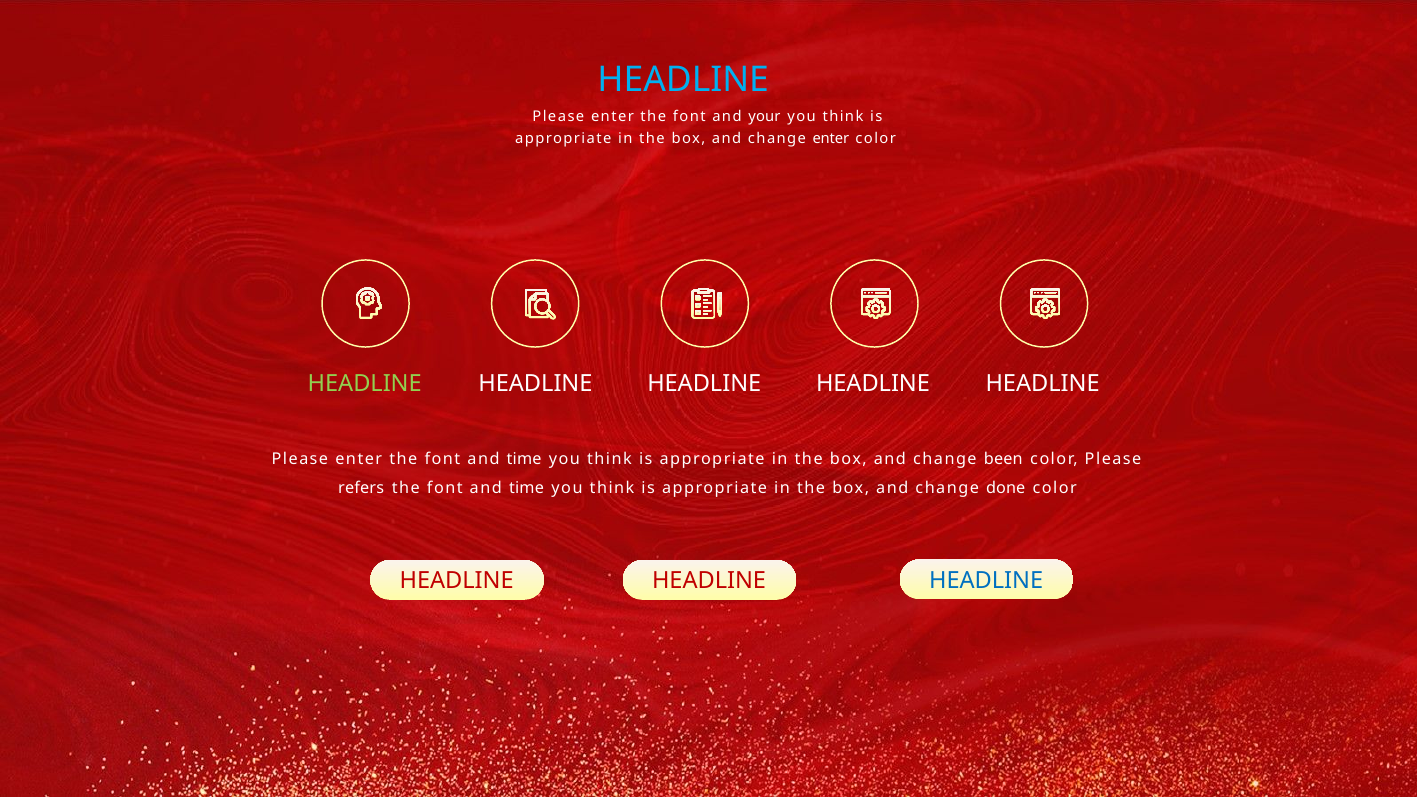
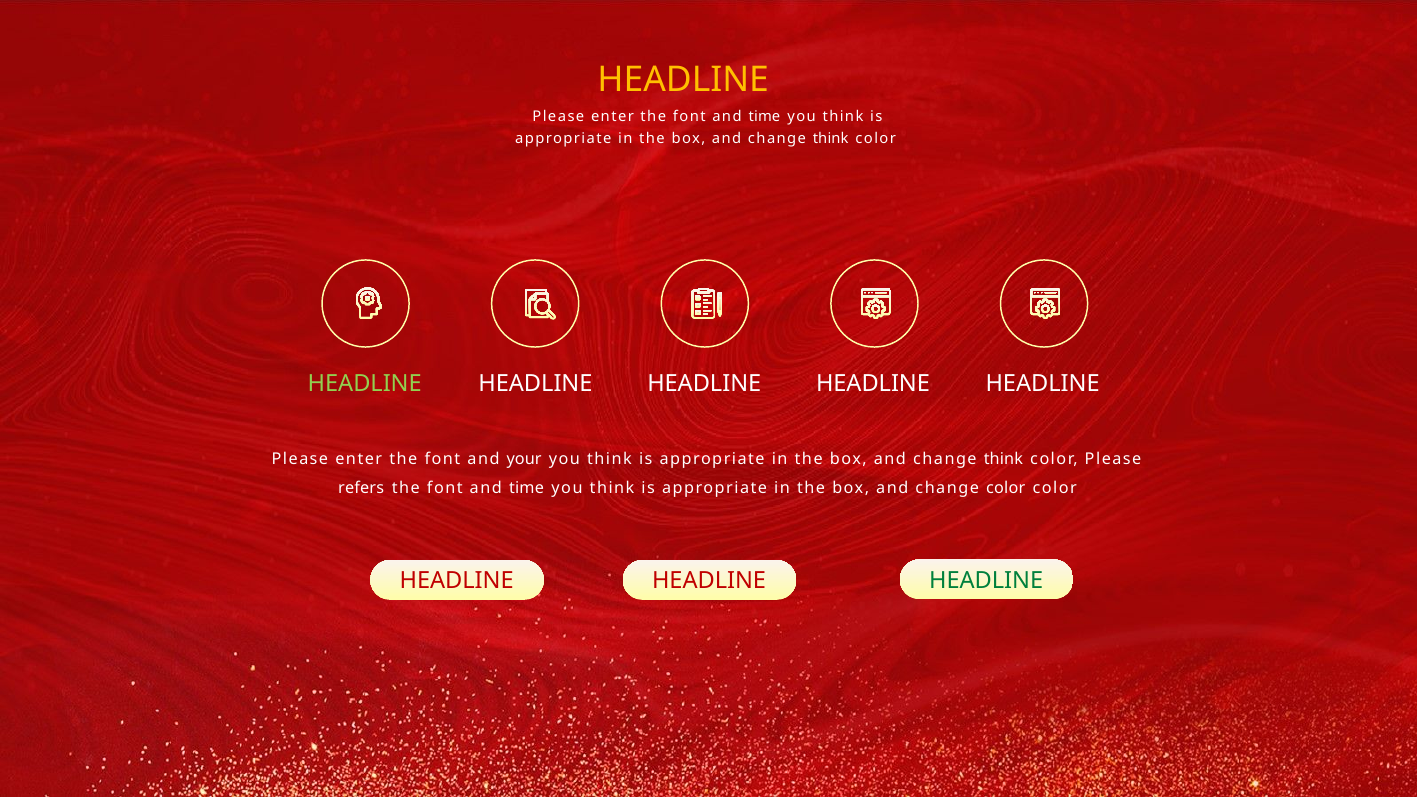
HEADLINE colour: light blue -> yellow (683, 80)
your: your -> time (764, 117)
enter: enter -> think (831, 139)
time: time -> your (524, 459)
been: been -> think (1003, 459)
change done: done -> color (1006, 489)
HEADLINE colour: blue -> green (986, 581)
